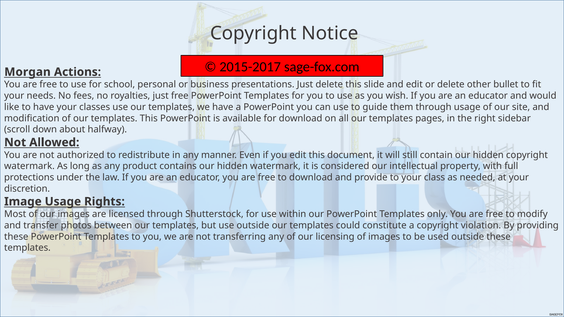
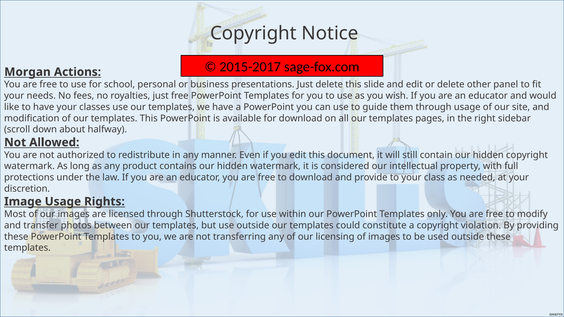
bullet: bullet -> panel (506, 85)
